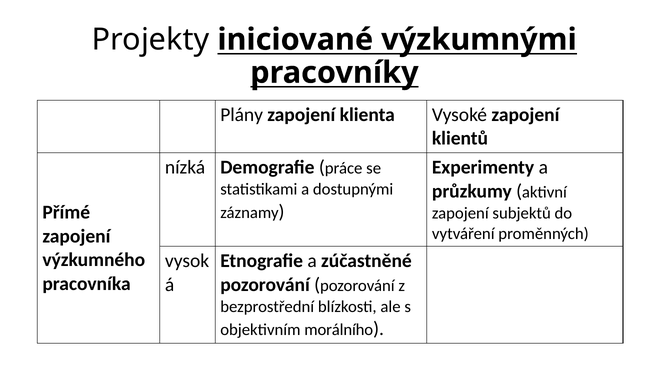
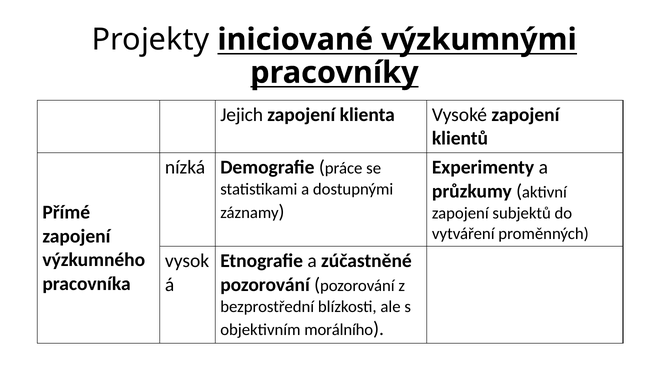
Plány: Plány -> Jejich (242, 115)
